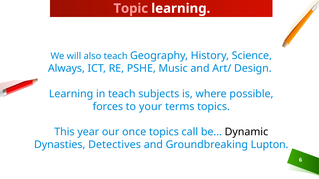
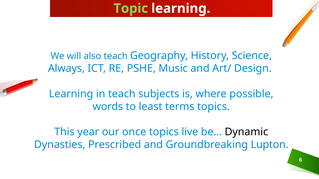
Topic colour: pink -> light green (131, 8)
forces: forces -> words (108, 107)
your: your -> least (151, 107)
call: call -> live (190, 132)
Detectives: Detectives -> Prescribed (115, 145)
